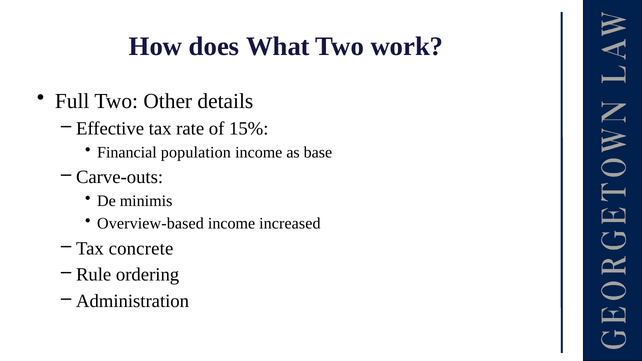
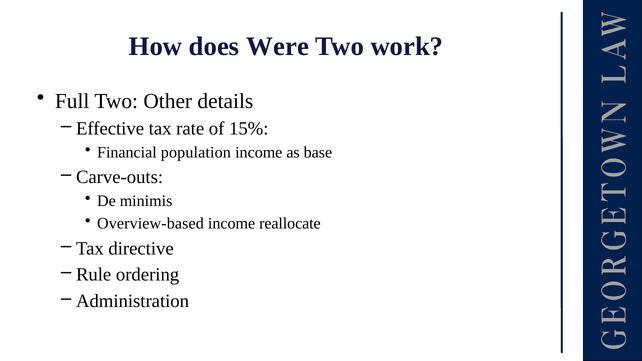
What: What -> Were (278, 46)
increased: increased -> reallocate (290, 224)
concrete: concrete -> directive (141, 249)
